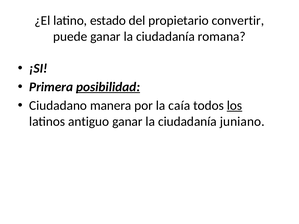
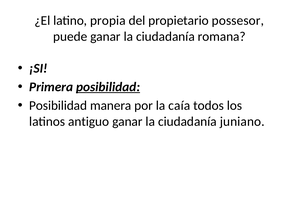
estado: estado -> propia (108, 21)
convertir: convertir -> possesor (238, 21)
Ciudadano: Ciudadano -> Posibilidad (58, 106)
los underline: present -> none (235, 106)
